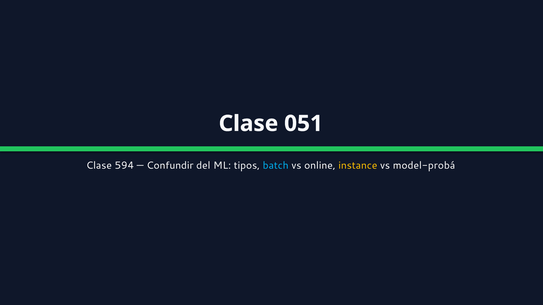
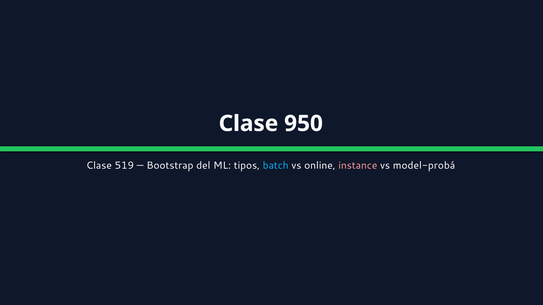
051: 051 -> 950 (304, 124)
594: 594 -> 519 (124, 166)
Confundir: Confundir -> Bootstrap (170, 166)
instance colour: yellow -> pink (358, 166)
